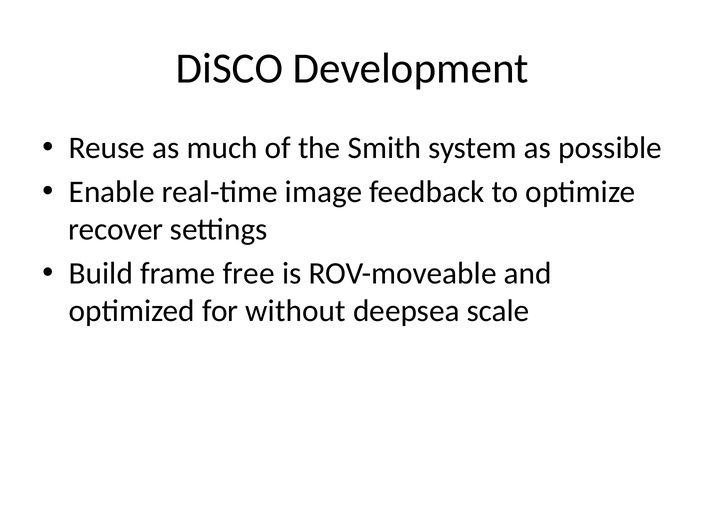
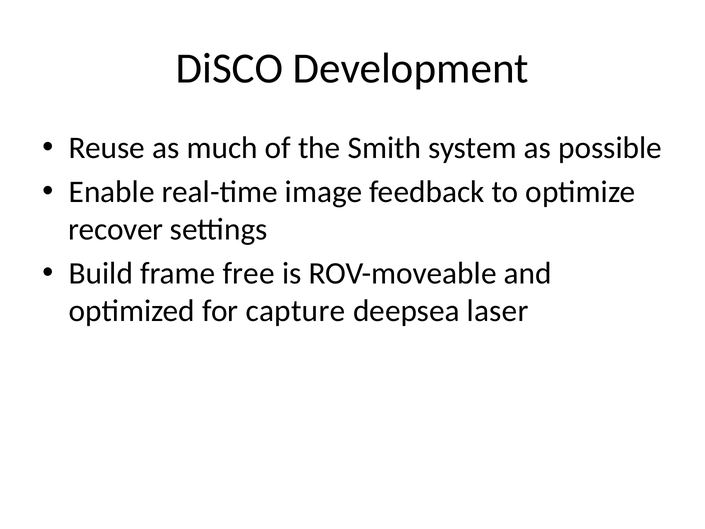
without: without -> capture (296, 311)
scale: scale -> laser (498, 311)
